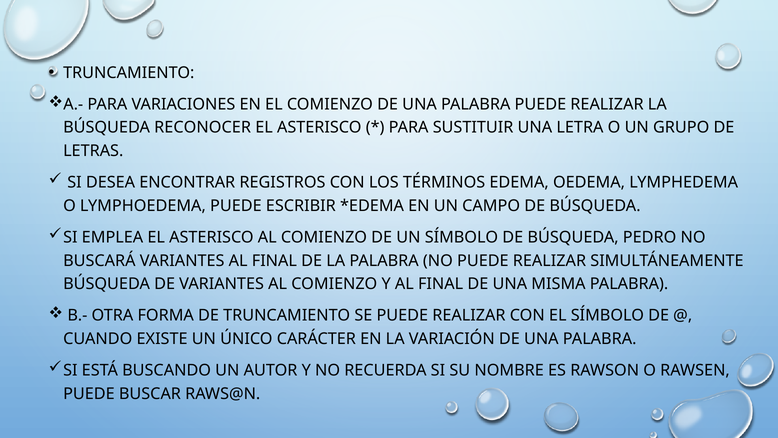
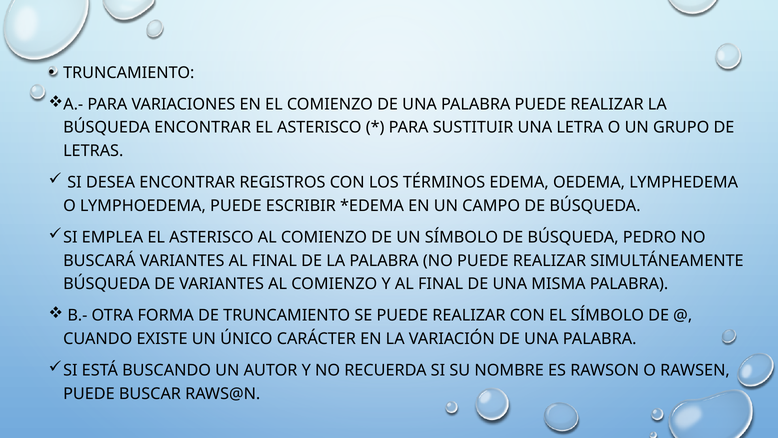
BÚSQUEDA RECONOCER: RECONOCER -> ENCONTRAR (203, 128)
